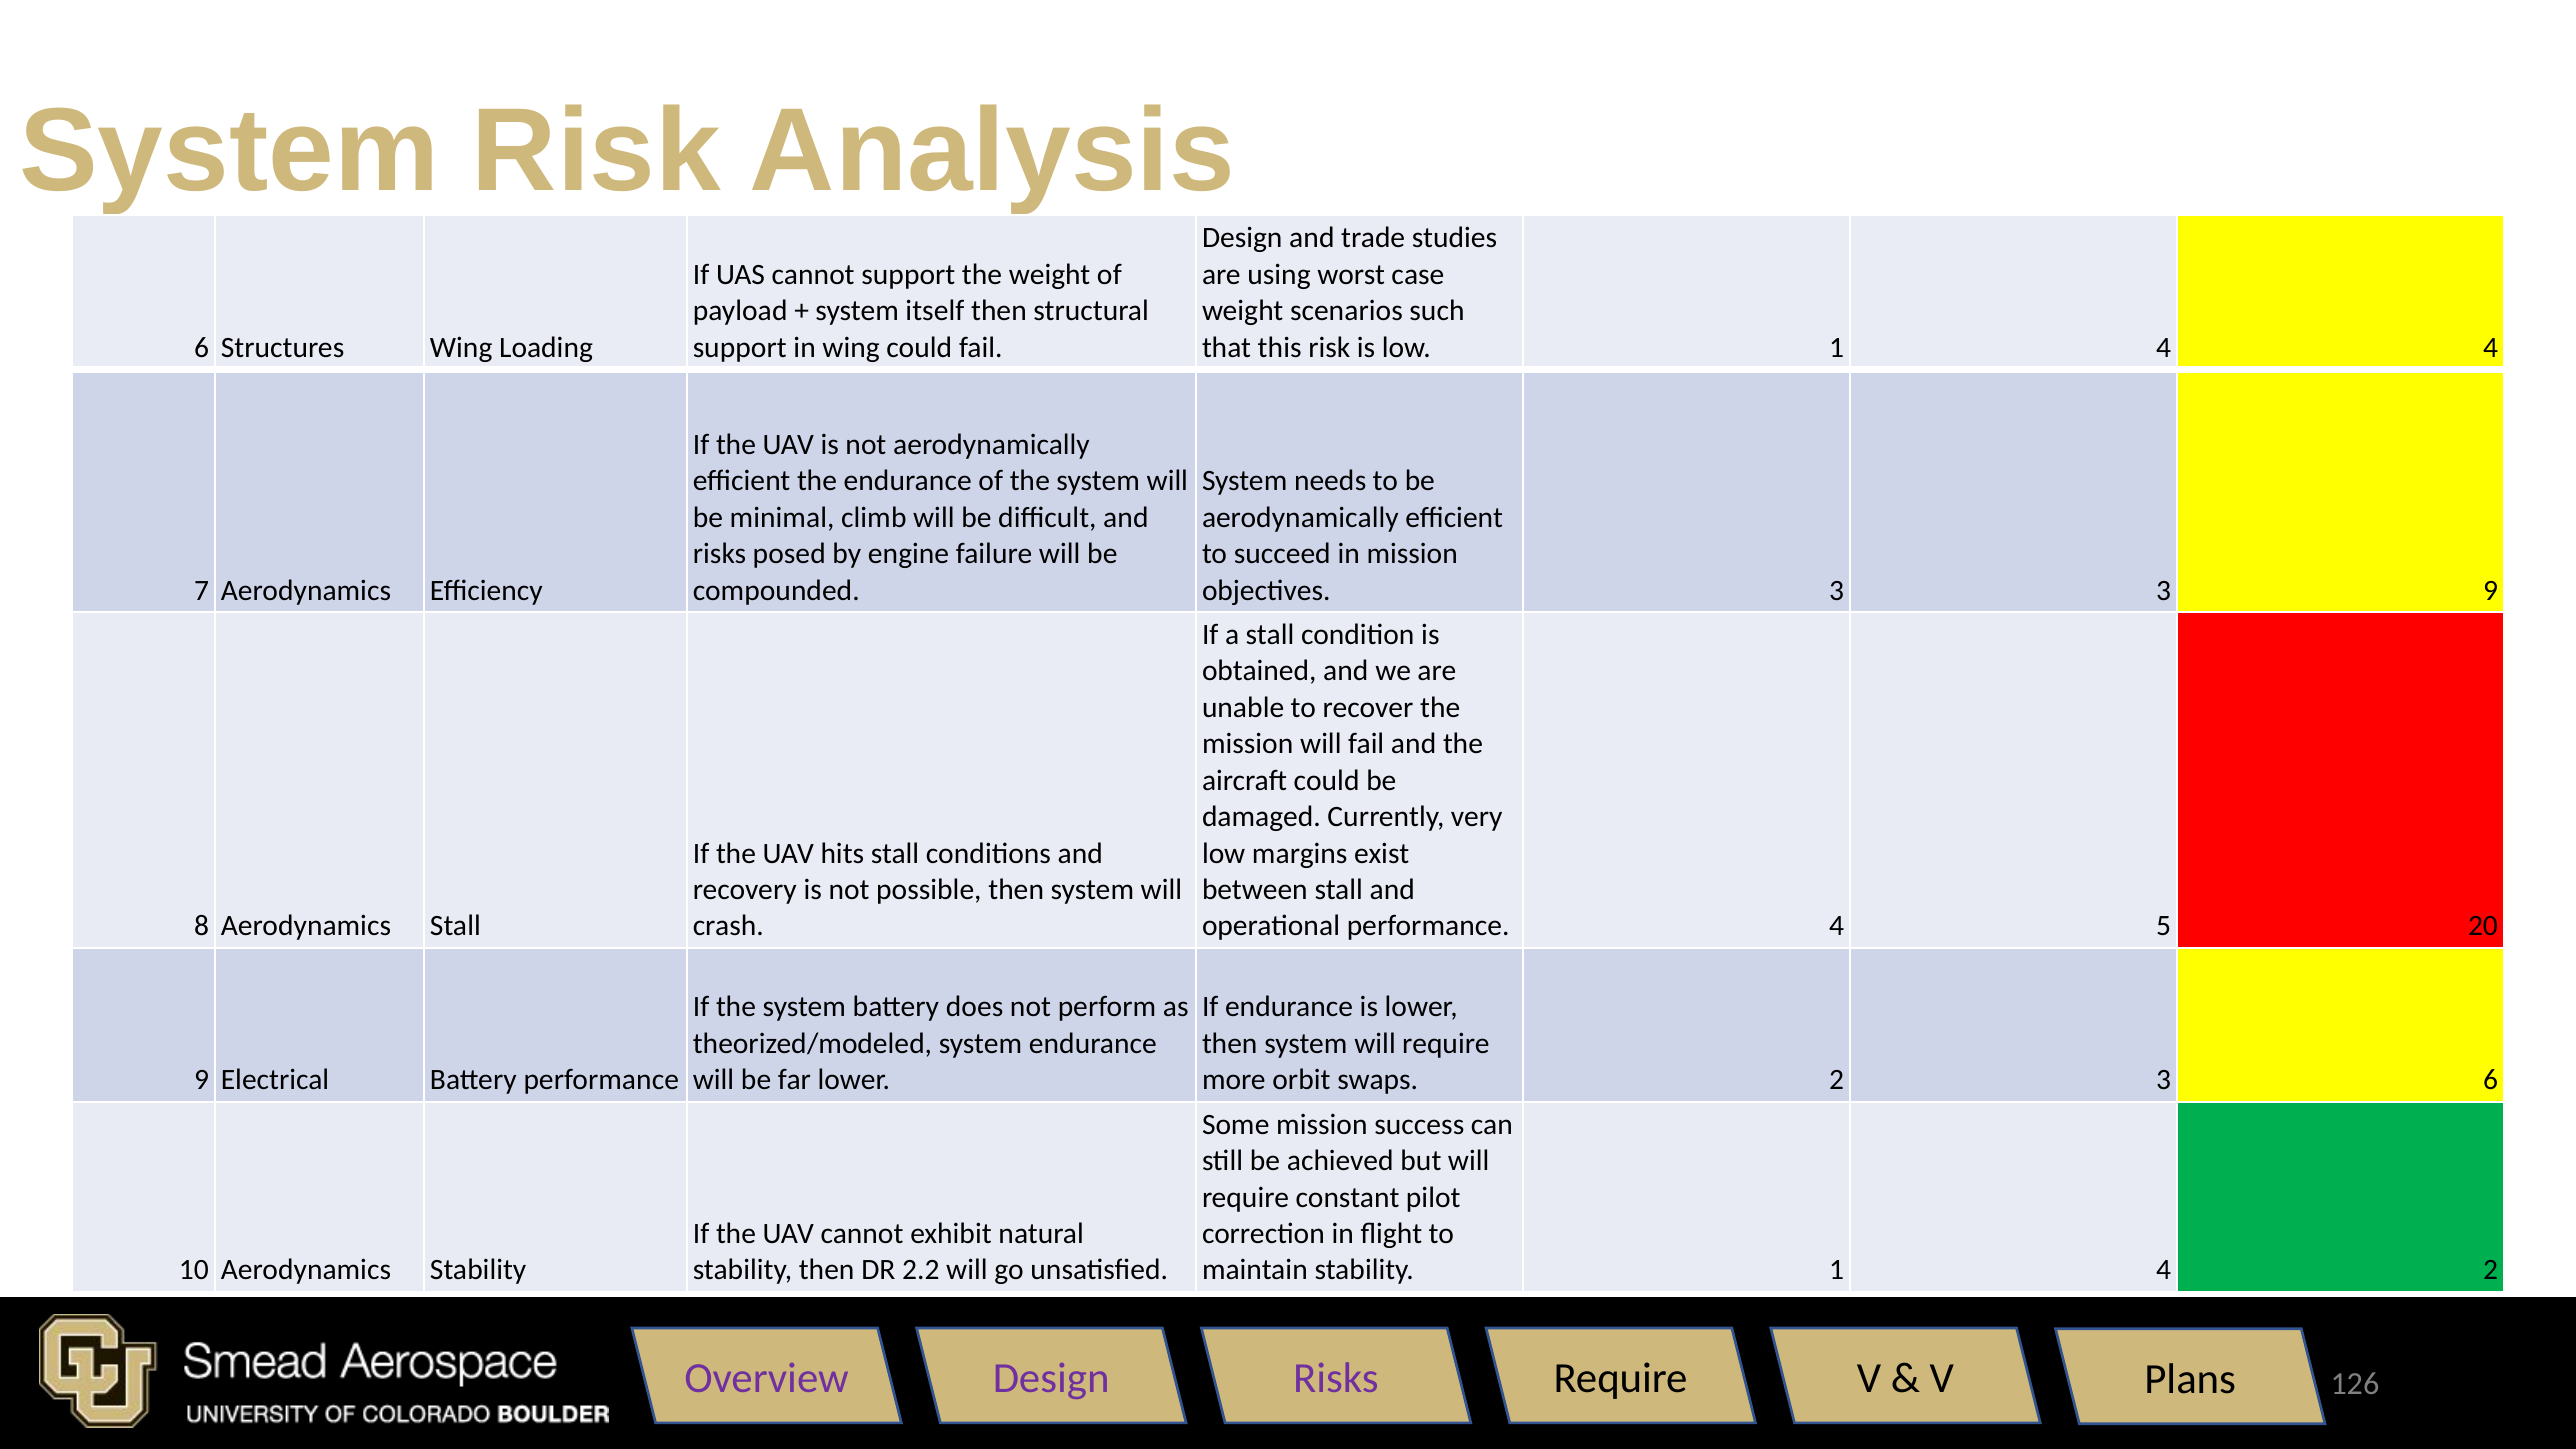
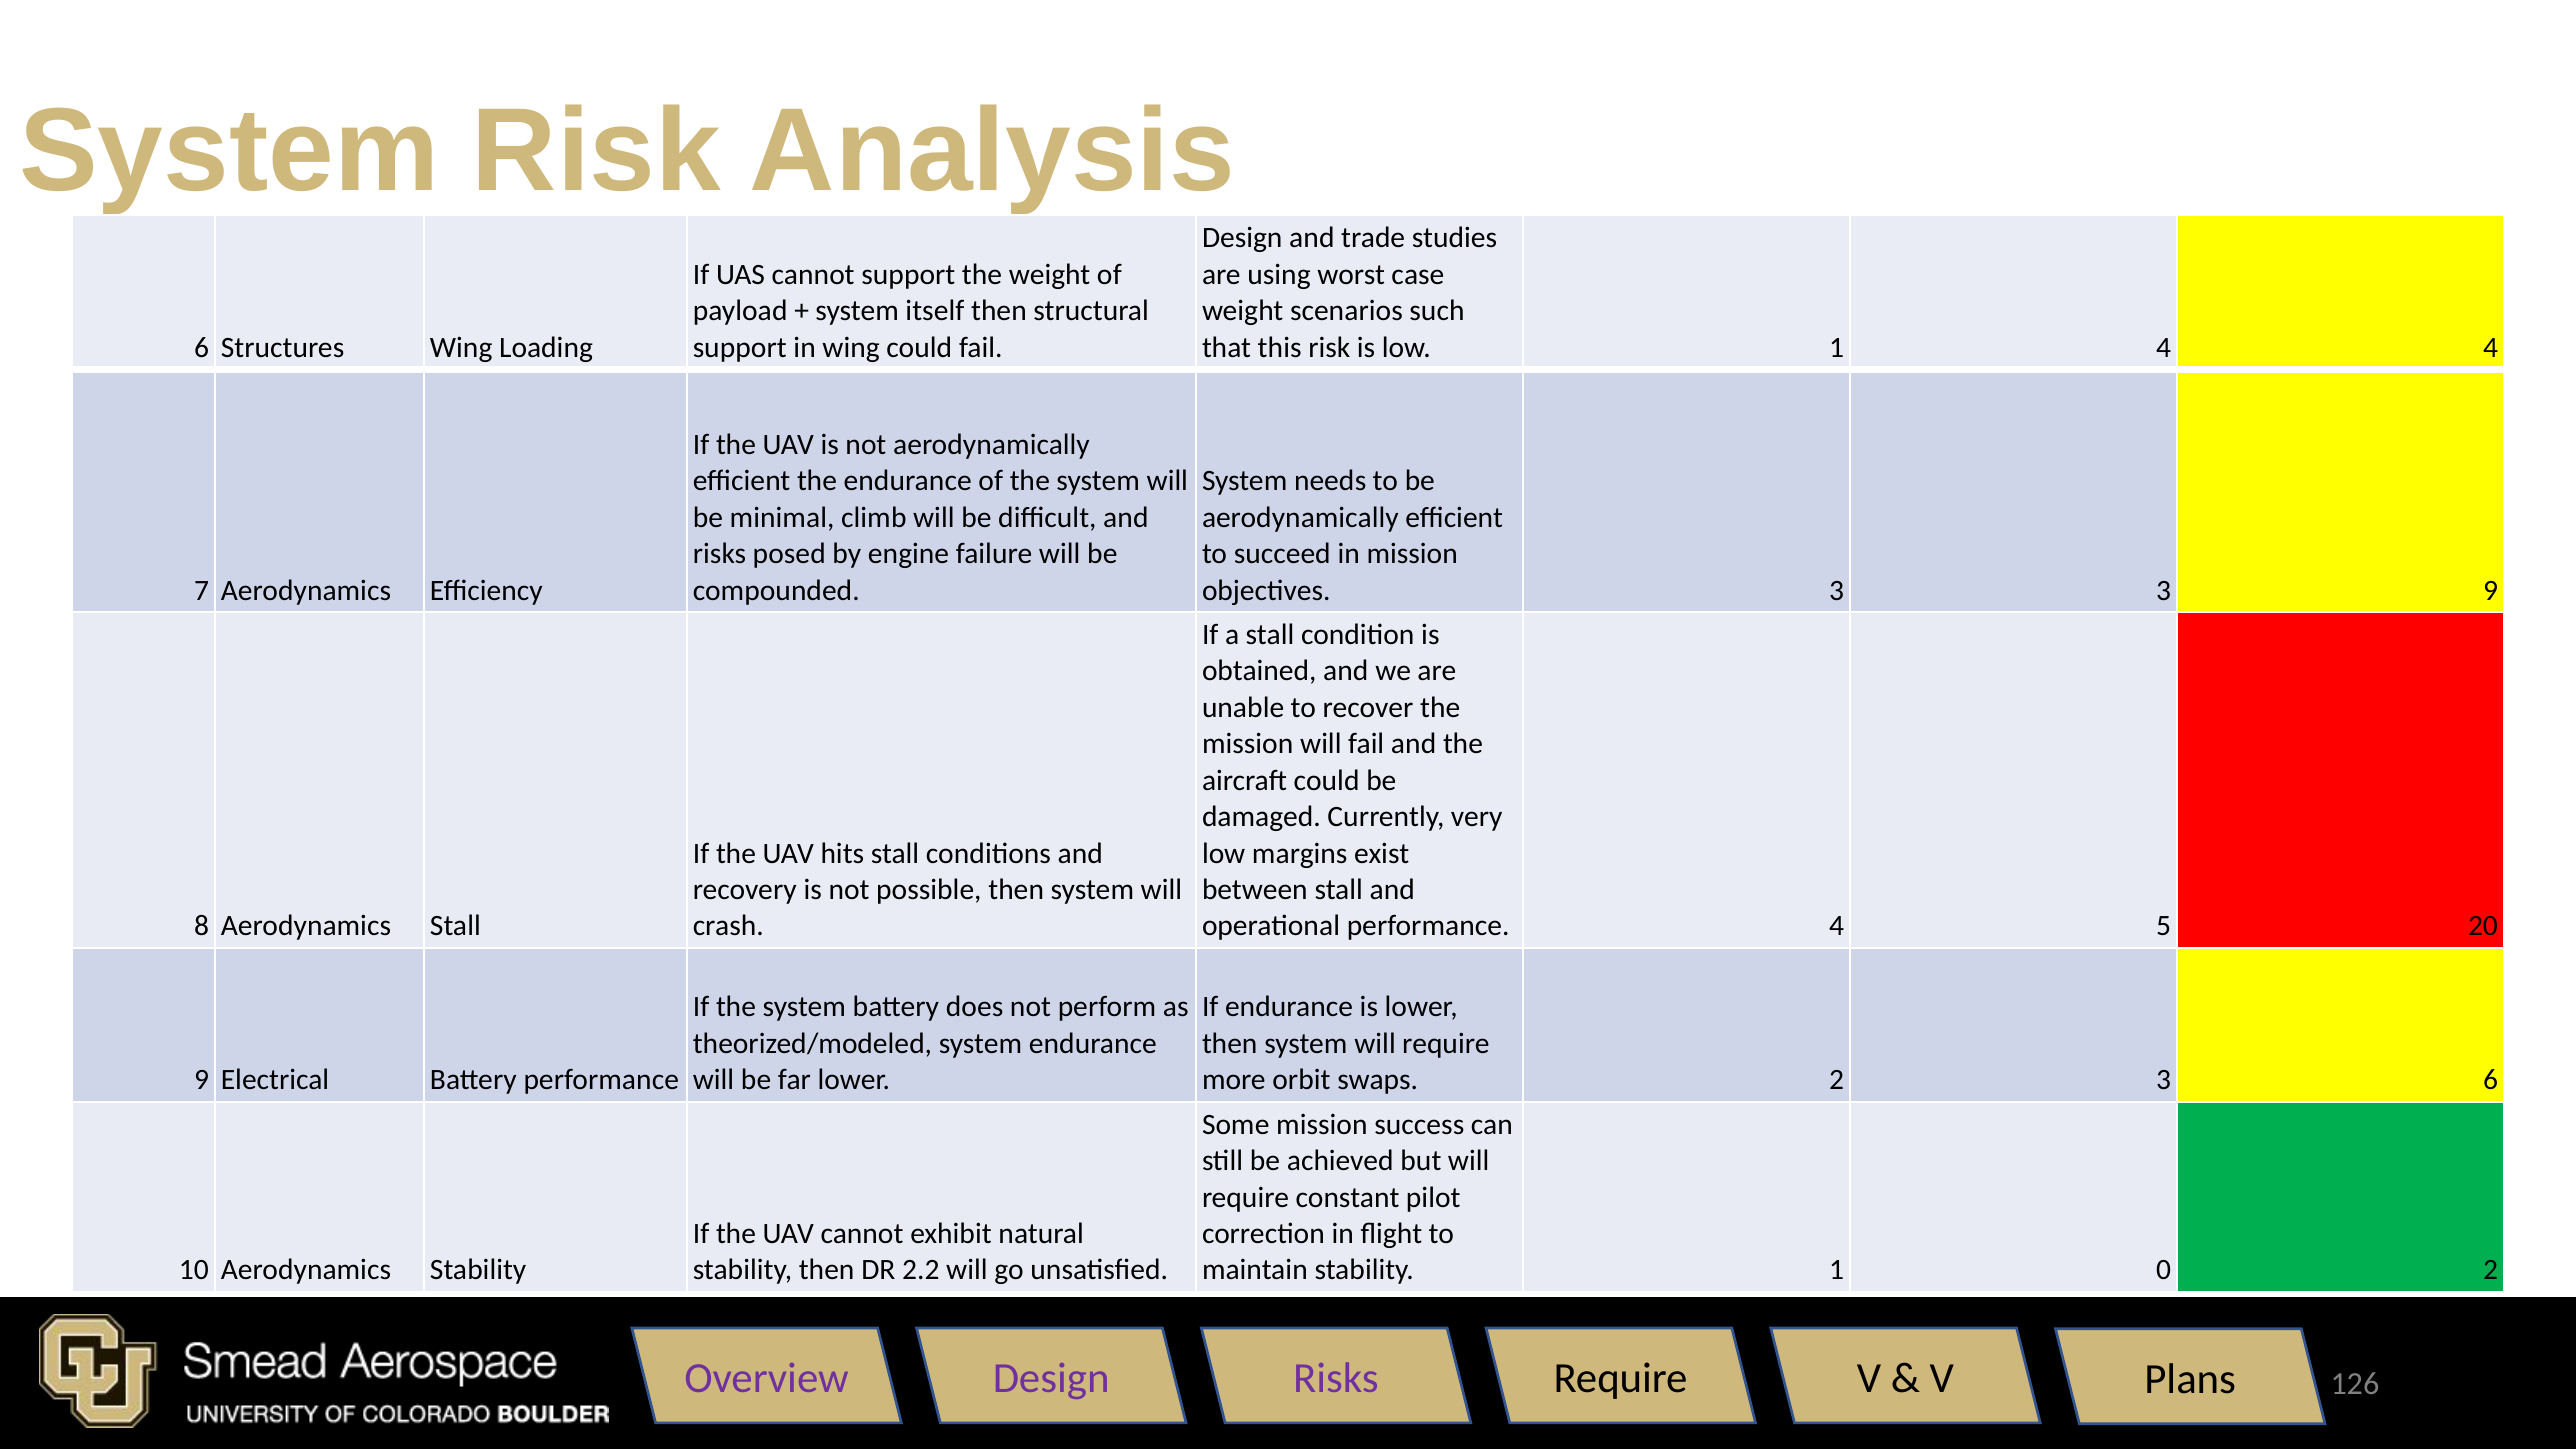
stability 1 4: 4 -> 0 (2164, 1270)
